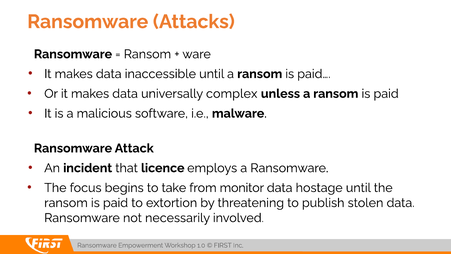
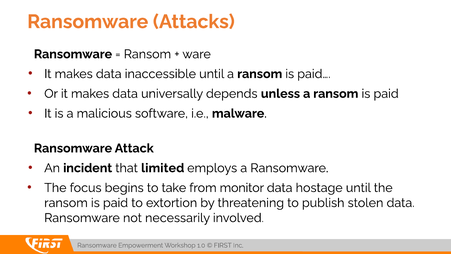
complex: complex -> depends (232, 94)
licence: licence -> limited (163, 168)
